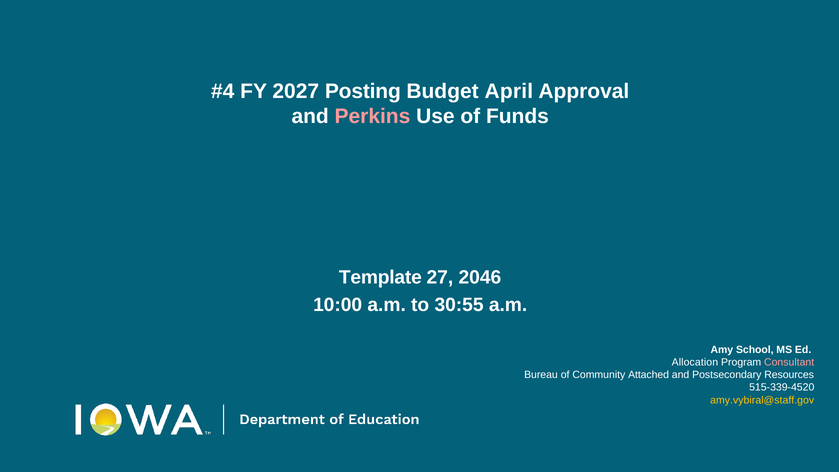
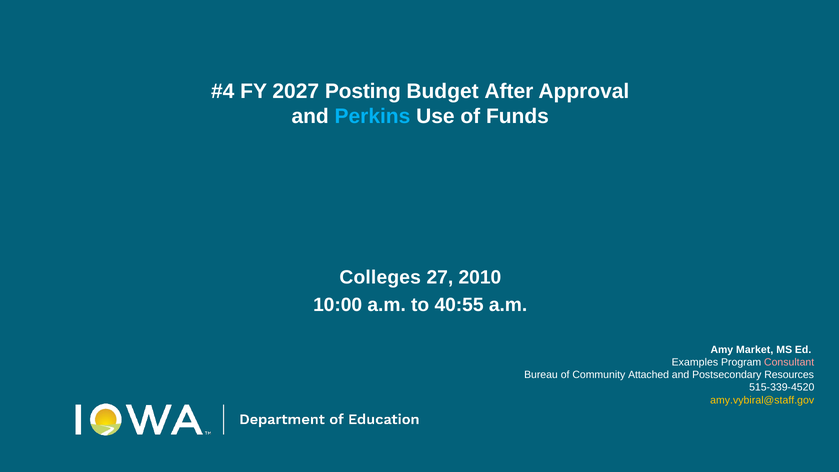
April: April -> After (509, 91)
Perkins colour: pink -> light blue (372, 116)
Template: Template -> Colleges (380, 278)
2046: 2046 -> 2010 (480, 278)
30:55: 30:55 -> 40:55 (459, 305)
School: School -> Market (755, 350)
Allocation: Allocation -> Examples (695, 362)
